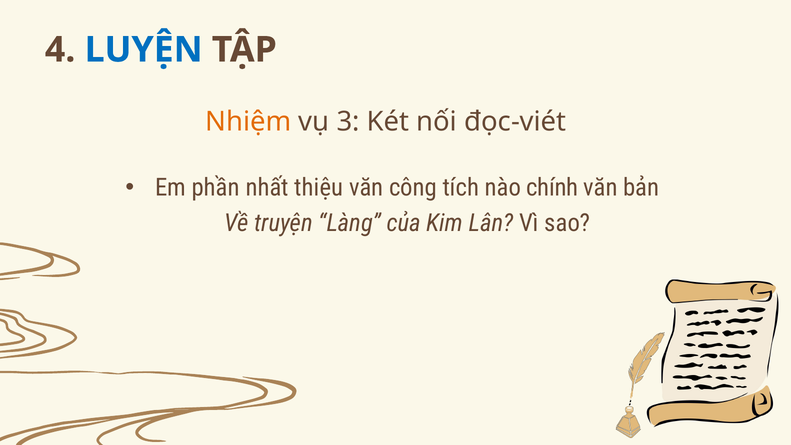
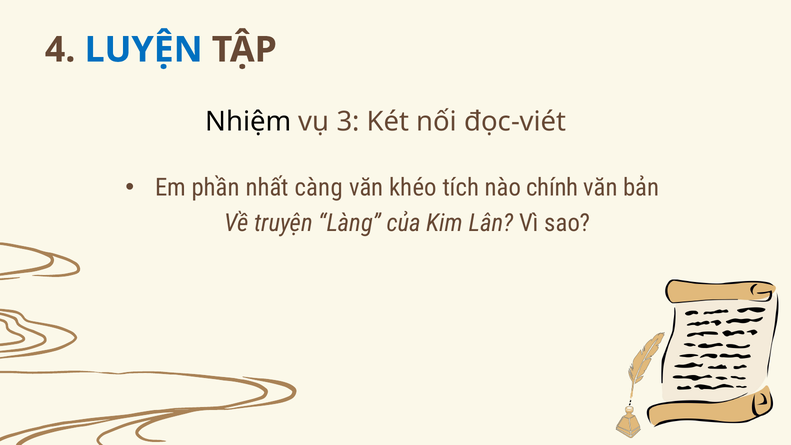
Nhiệm colour: orange -> black (248, 122)
thiệu: thiệu -> càng (319, 188)
công: công -> khéo (413, 188)
